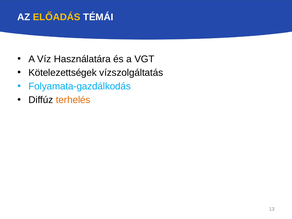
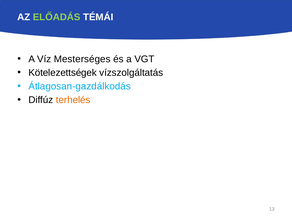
ELŐADÁS colour: yellow -> light green (57, 17)
Használatára: Használatára -> Mesterséges (82, 59)
Folyamata-gazdálkodás: Folyamata-gazdálkodás -> Átlagosan-gazdálkodás (80, 86)
